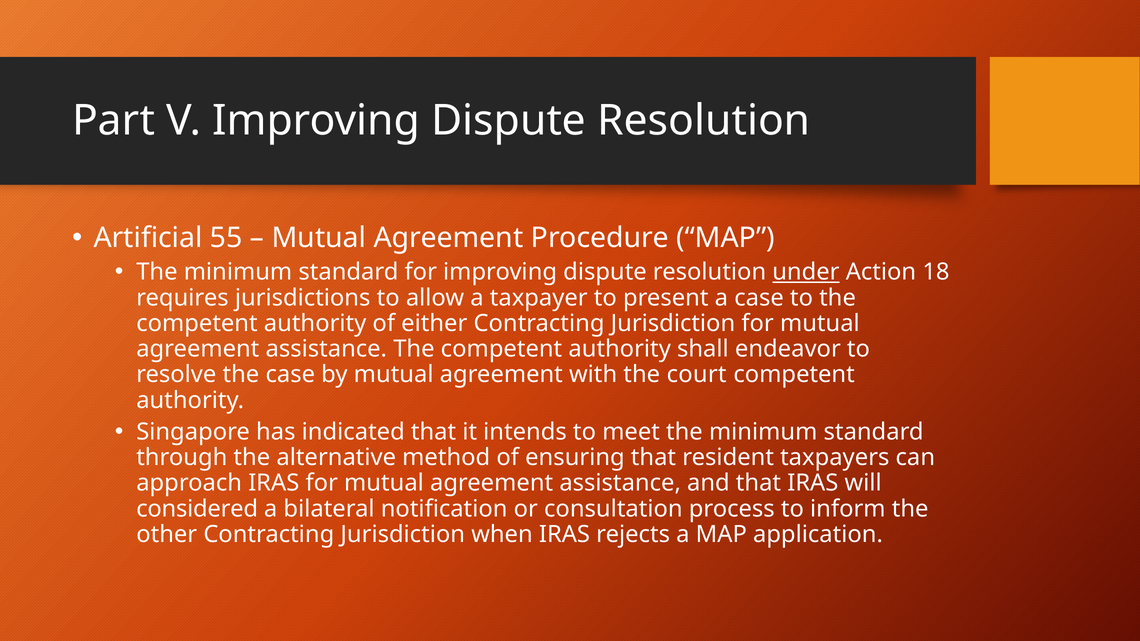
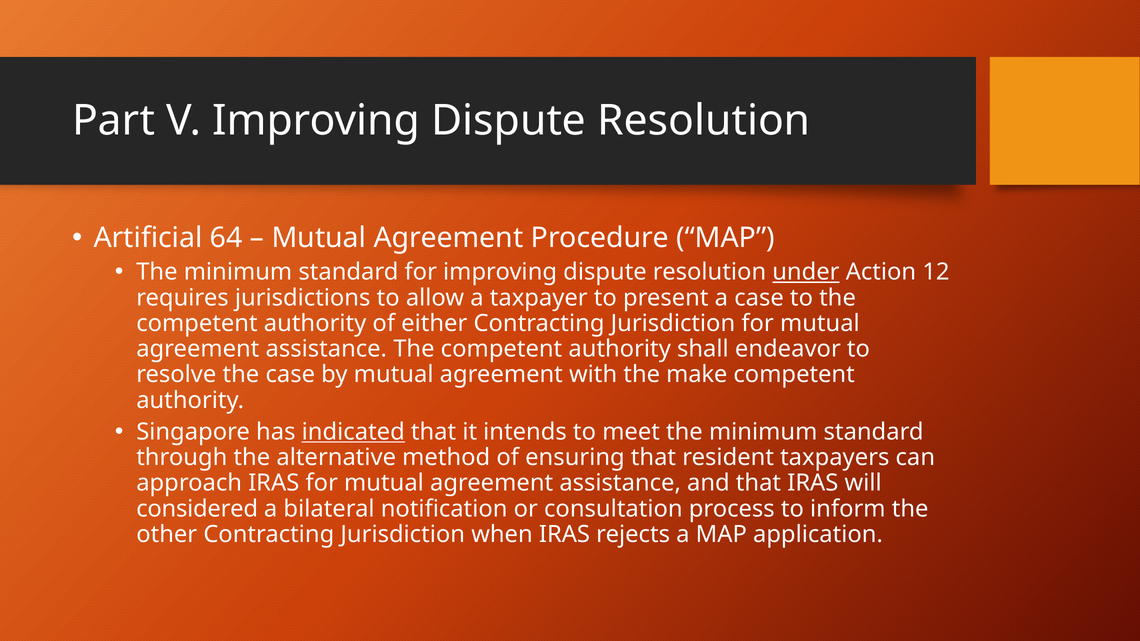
55: 55 -> 64 (226, 238)
18: 18 -> 12 (936, 272)
court: court -> make (697, 375)
indicated underline: none -> present (353, 432)
